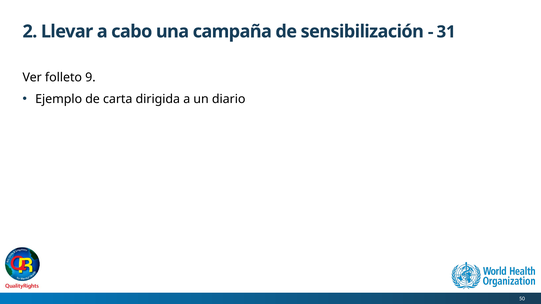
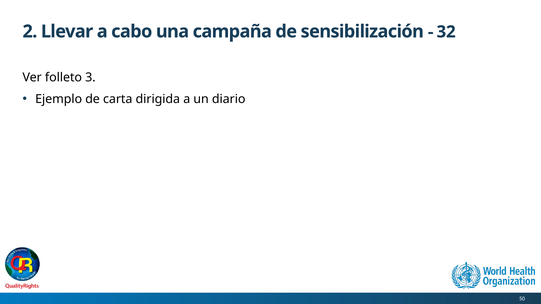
31: 31 -> 32 (446, 32)
9: 9 -> 3 (90, 77)
